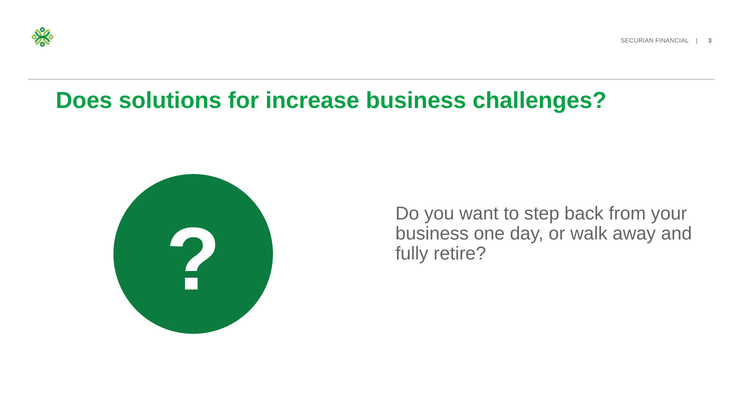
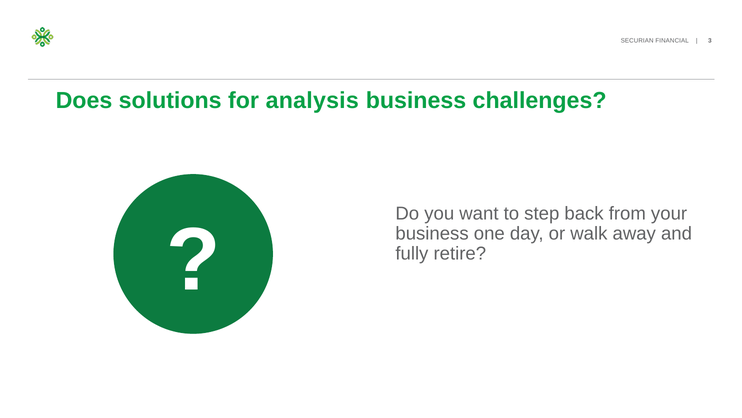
increase: increase -> analysis (312, 100)
